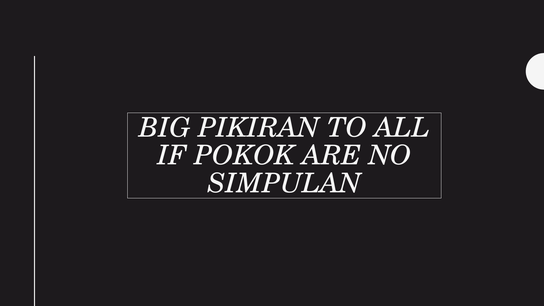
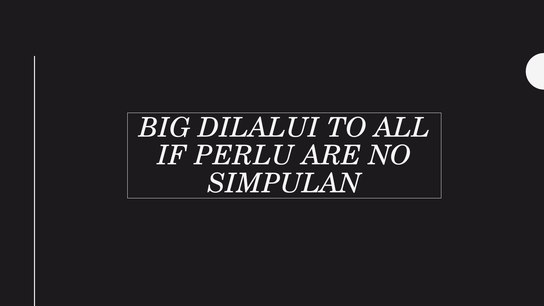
PIKIRAN: PIKIRAN -> DILALUI (259, 128)
POKOK: POKOK -> PERLU (244, 156)
